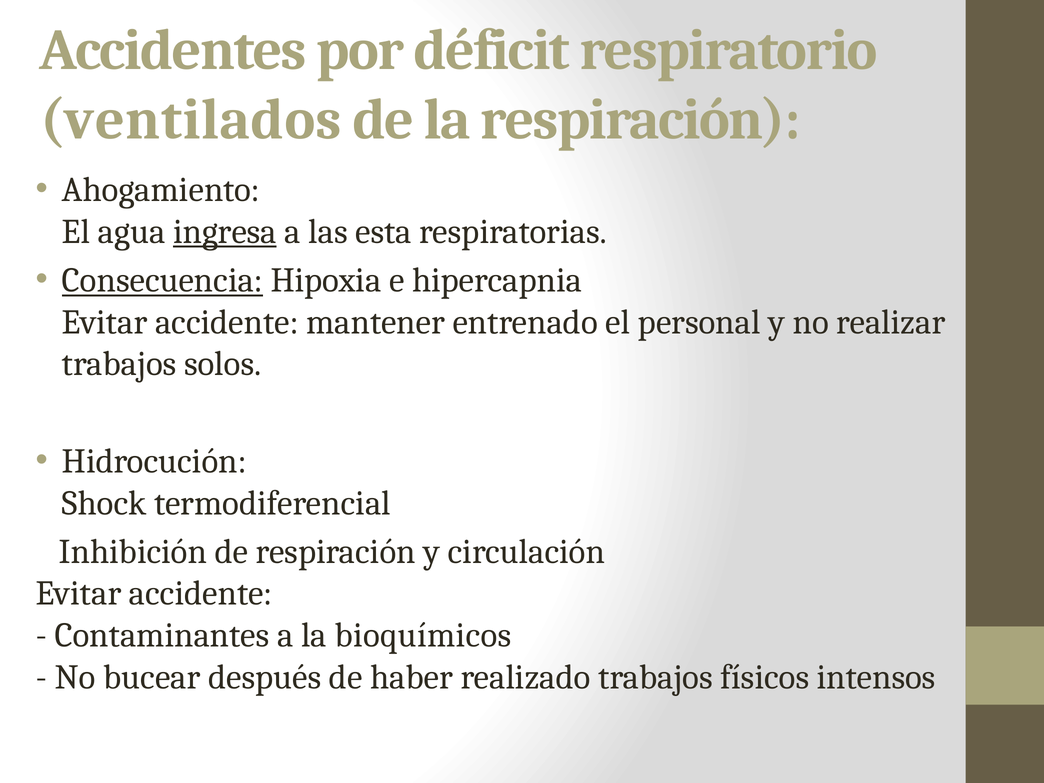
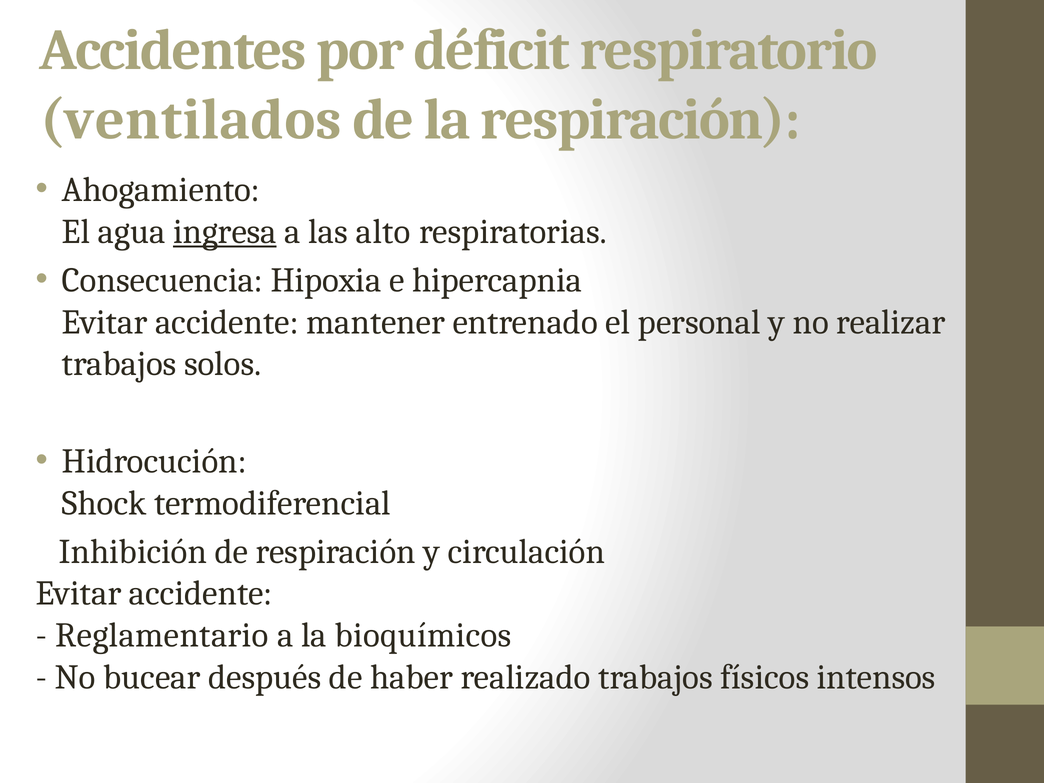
esta: esta -> alto (383, 232)
Consecuencia underline: present -> none (163, 280)
Contaminantes: Contaminantes -> Reglamentario (162, 635)
